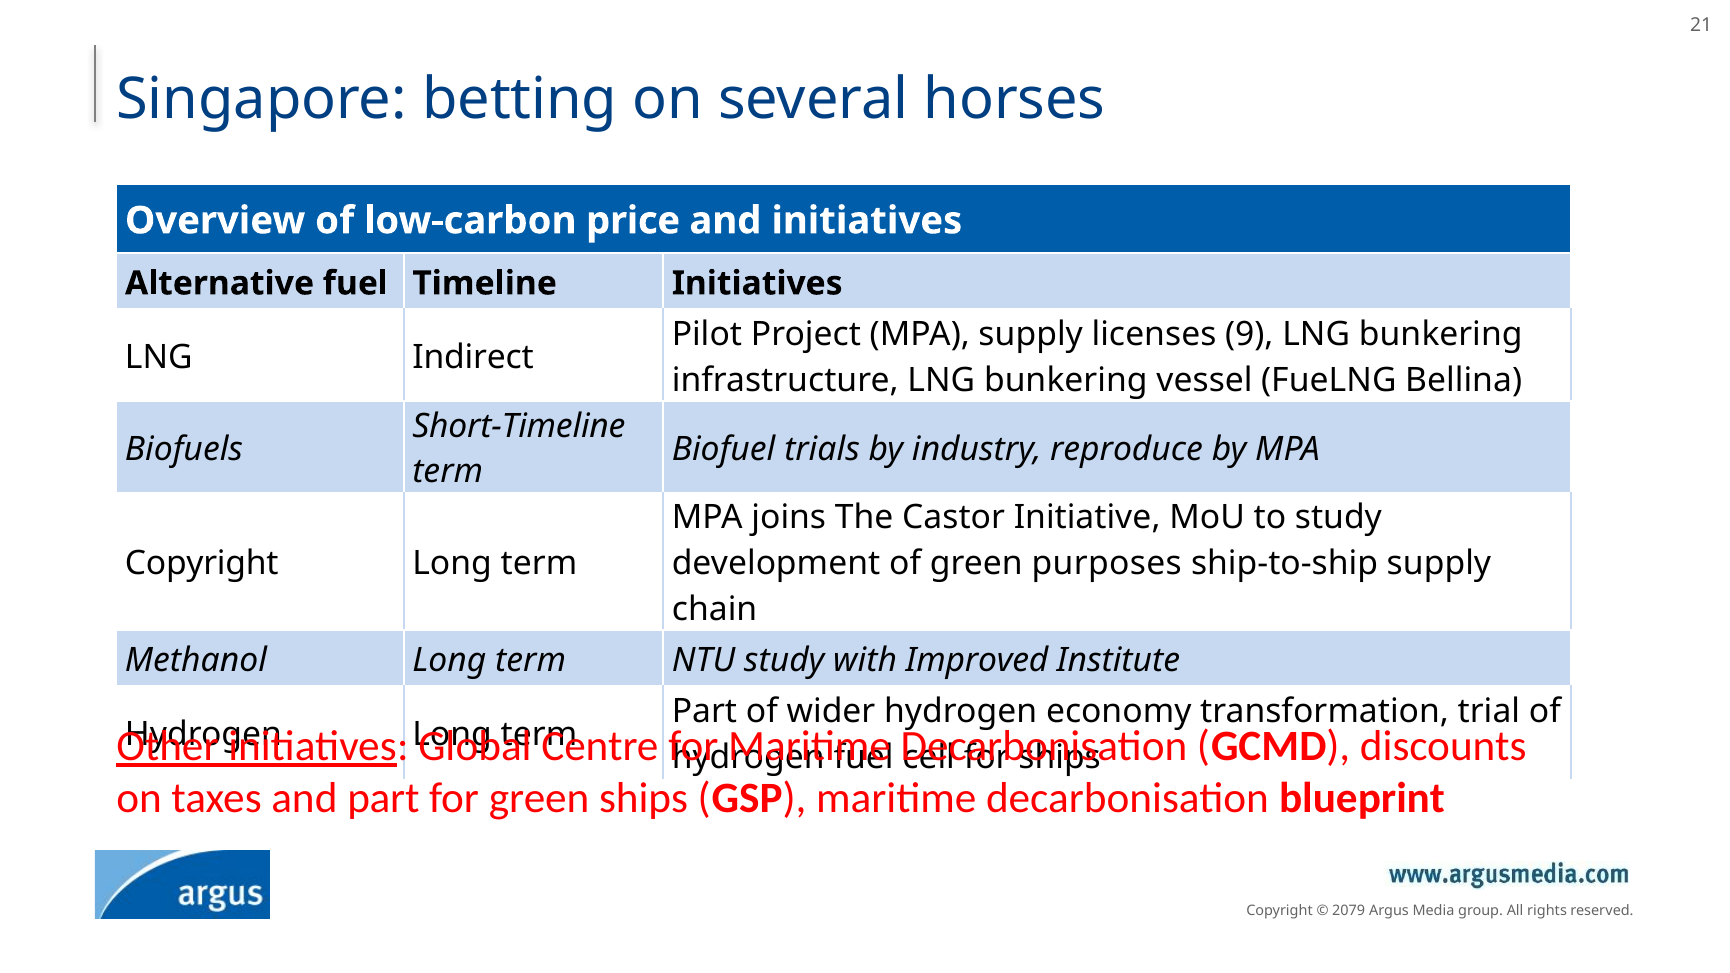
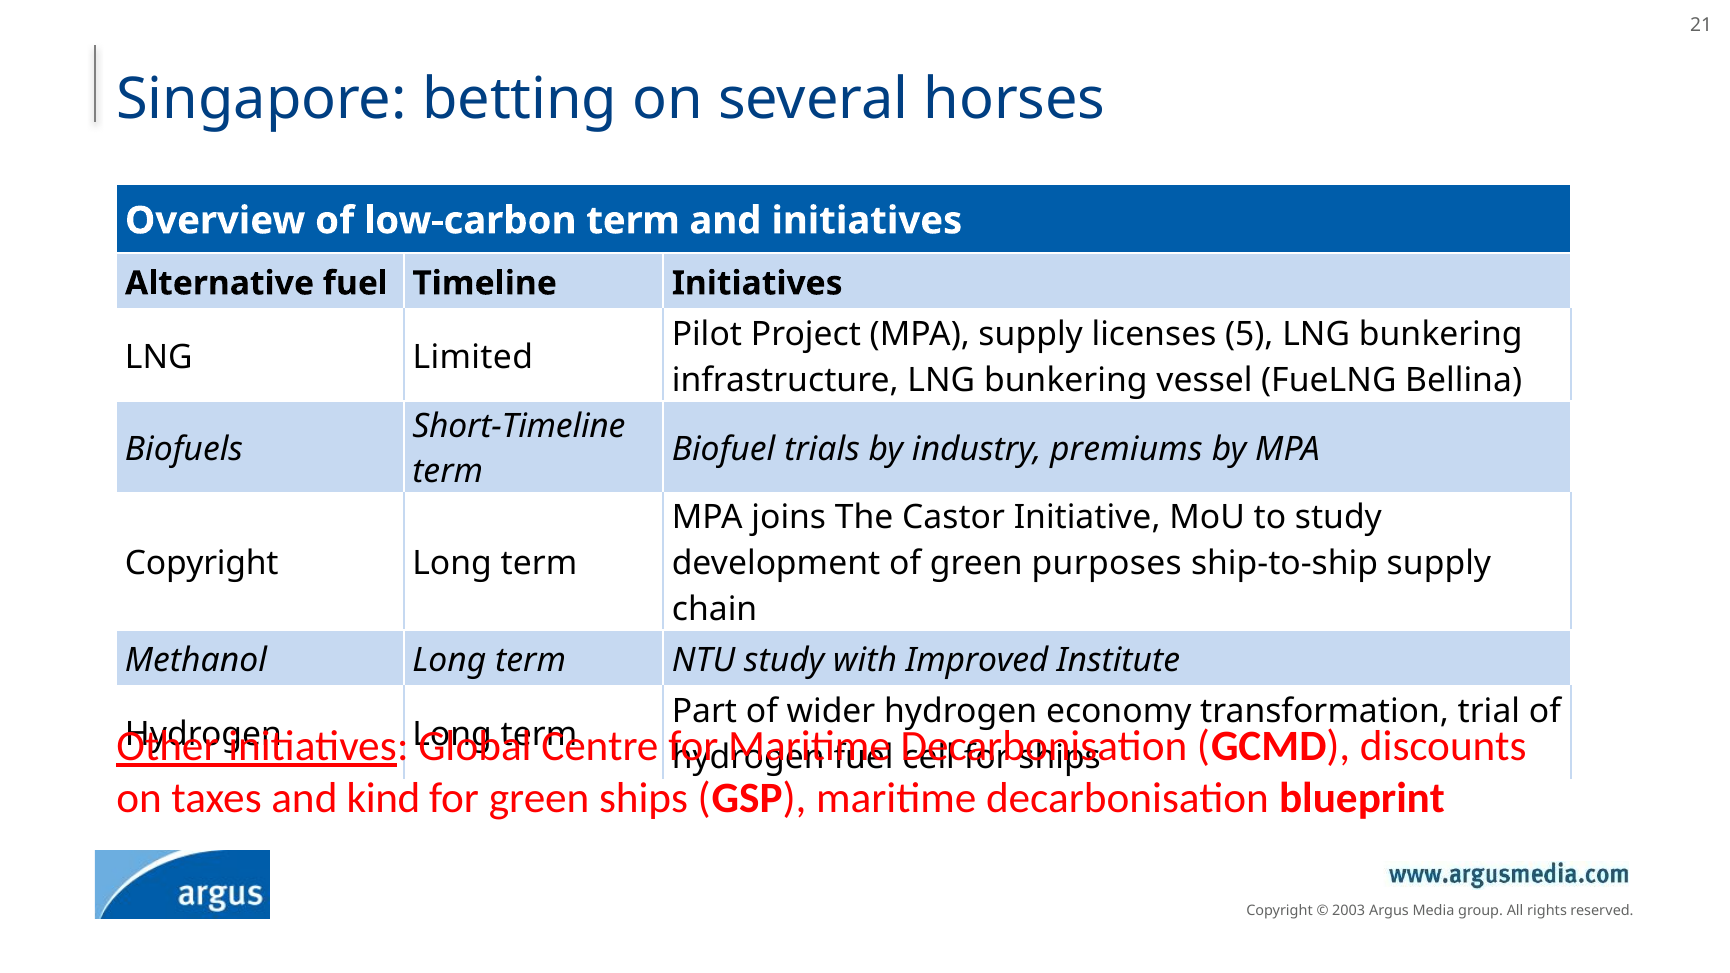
low-carbon price: price -> term (633, 221)
9: 9 -> 5 (1249, 334)
Indirect: Indirect -> Limited (473, 357)
reproduce: reproduce -> premiums (1126, 449)
and part: part -> kind (383, 798)
2079: 2079 -> 2003 (1349, 911)
